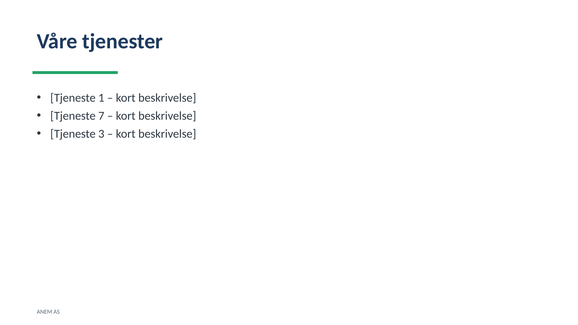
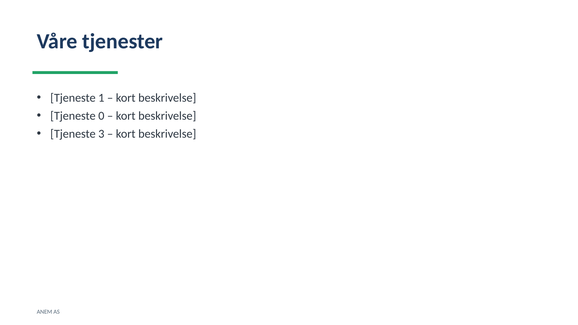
7: 7 -> 0 (101, 116)
